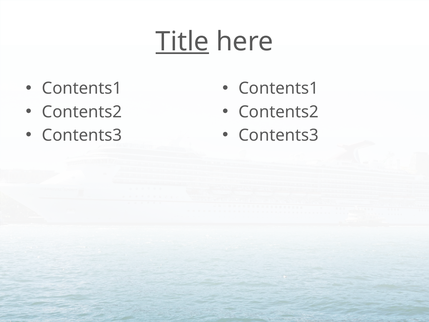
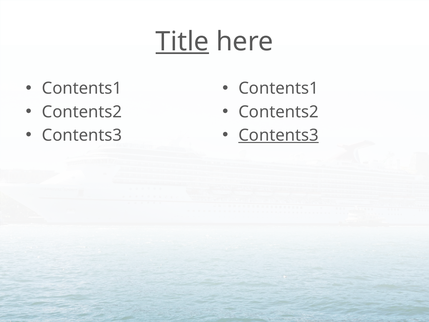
Contents3 underline: none -> present (279, 135)
